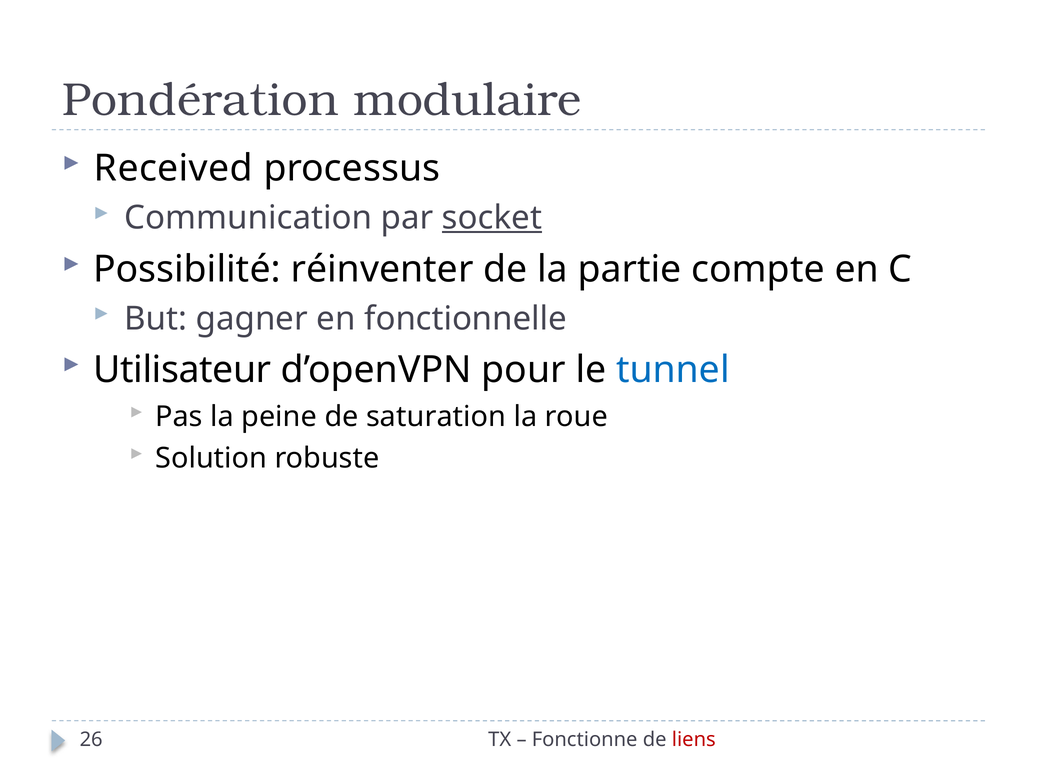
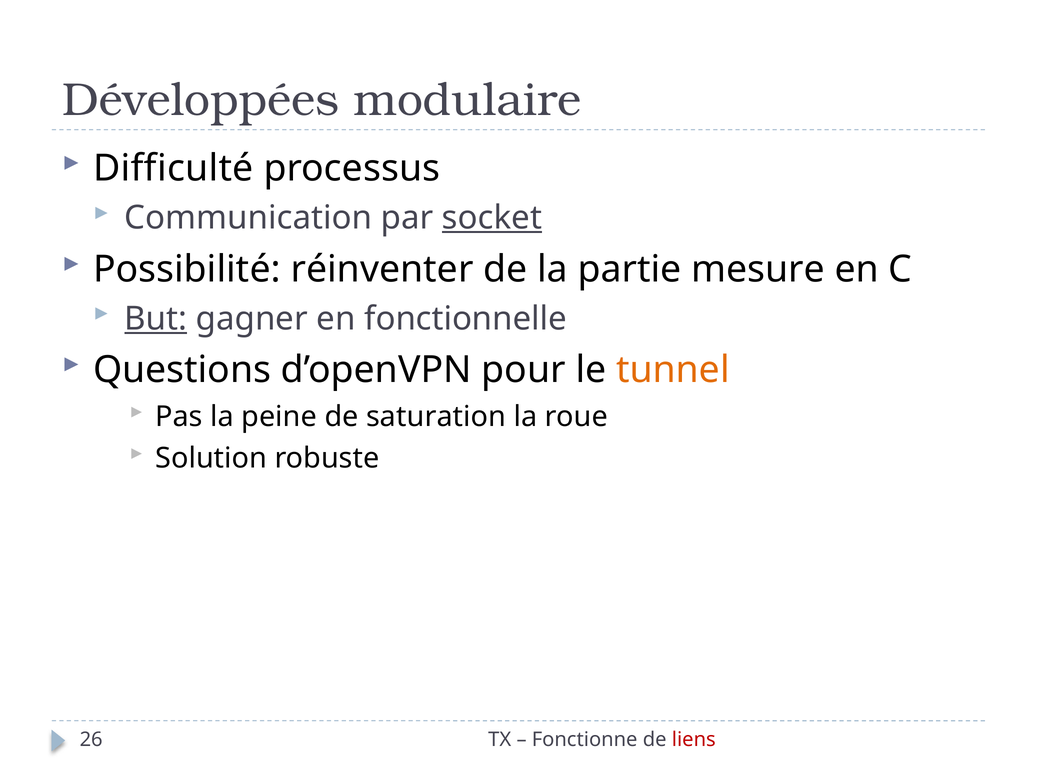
Pondération: Pondération -> Développées (201, 100)
Received: Received -> Difficulté (173, 169)
compte: compte -> mesure (758, 269)
But underline: none -> present (156, 319)
Utilisateur: Utilisateur -> Questions (182, 370)
tunnel colour: blue -> orange (673, 370)
